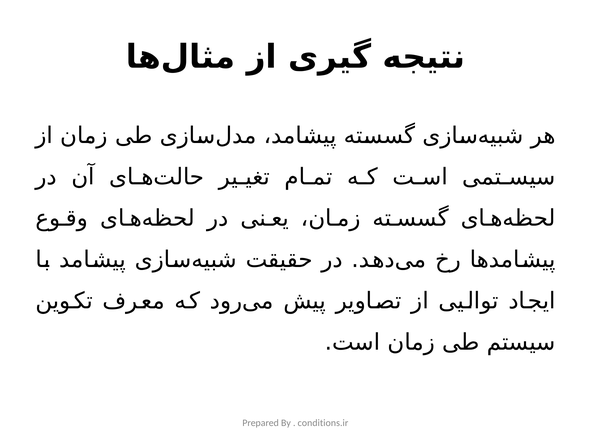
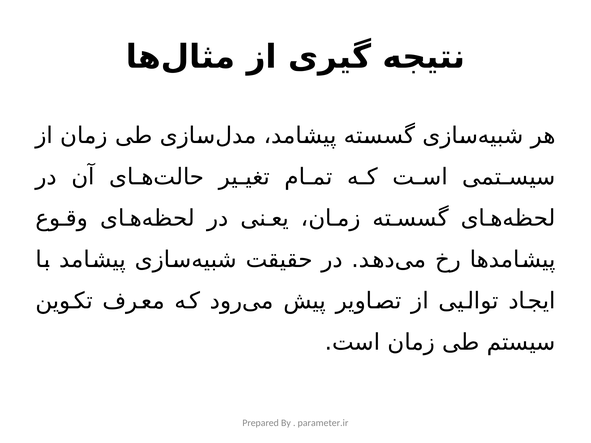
conditions.ir: conditions.ir -> parameter.ir (323, 423)
